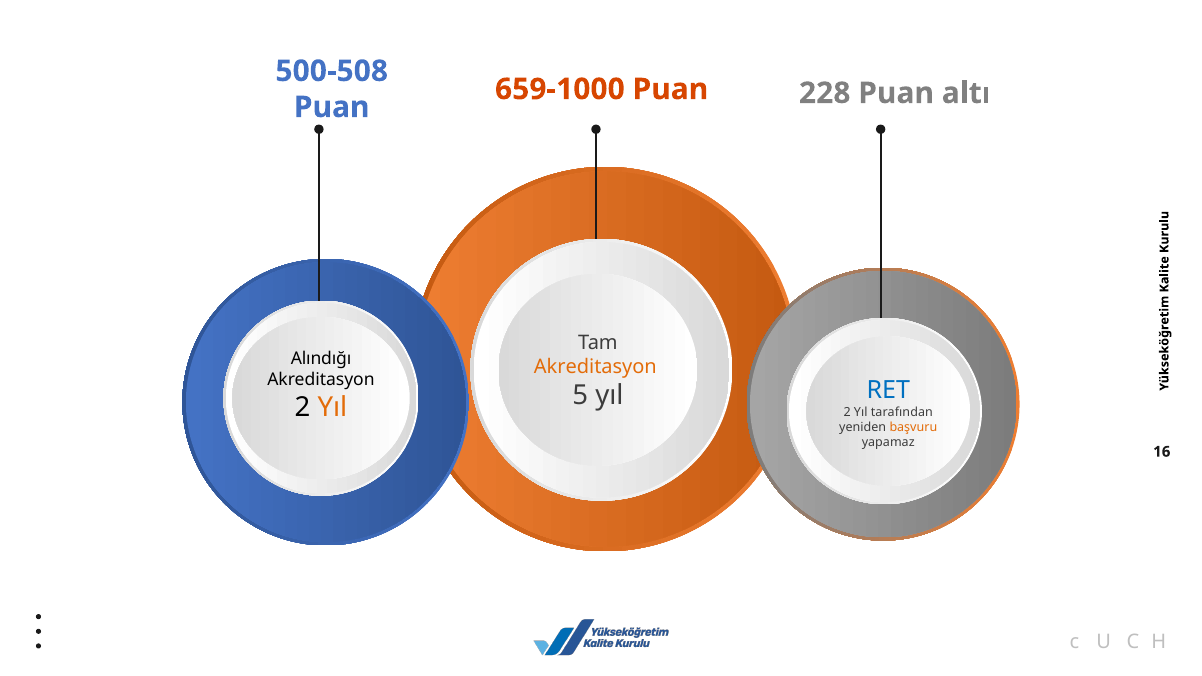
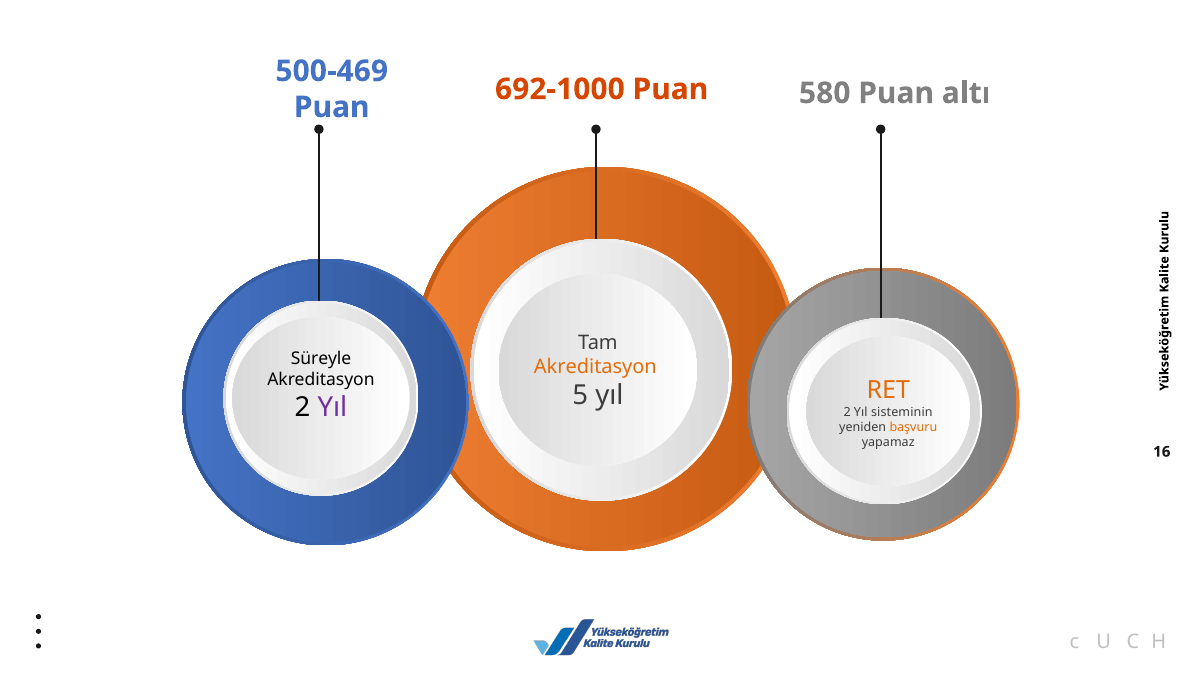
500-508: 500-508 -> 500-469 (332, 71)
659-1000: 659-1000 -> 692-1000 (560, 89)
228: 228 -> 580 (825, 93)
Alındığı: Alındığı -> Süreyle (321, 359)
RET colour: blue -> orange (888, 390)
Yıl colour: orange -> purple (332, 408)
tarafından: tarafından -> sisteminin (902, 412)
